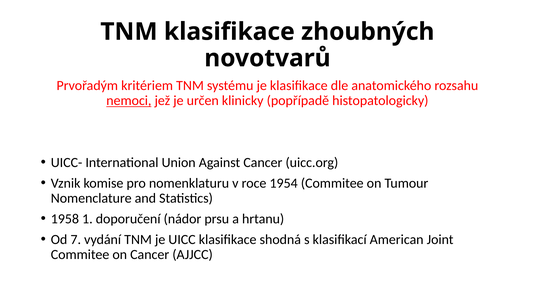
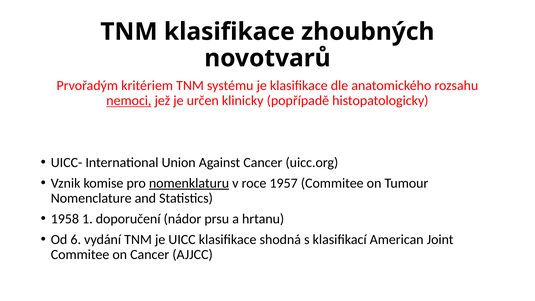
nomenklaturu underline: none -> present (189, 183)
1954: 1954 -> 1957 (284, 183)
7: 7 -> 6 (76, 239)
